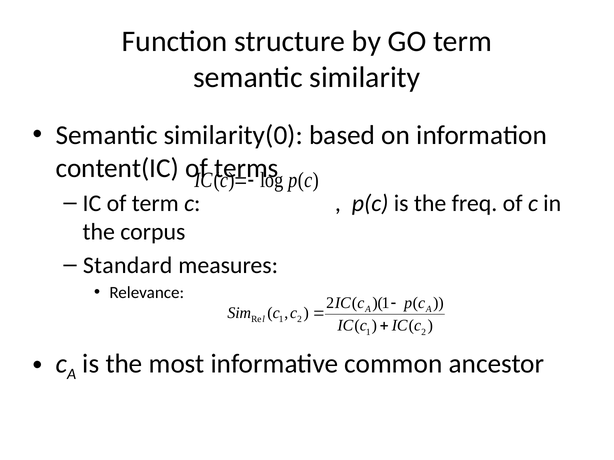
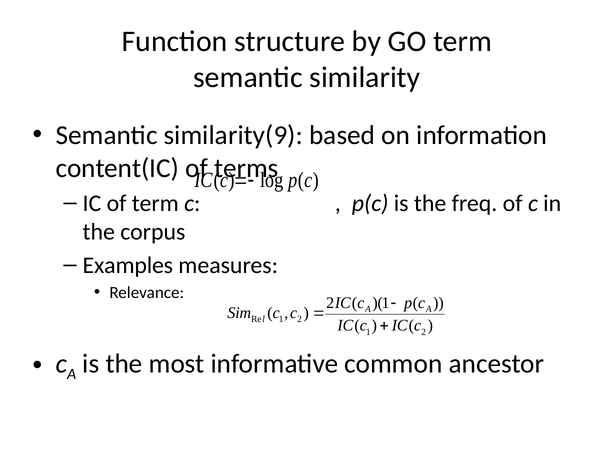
similarity(0: similarity(0 -> similarity(9 (233, 136)
Standard: Standard -> Examples (128, 266)
